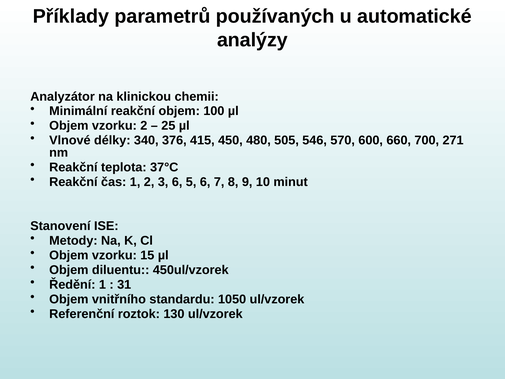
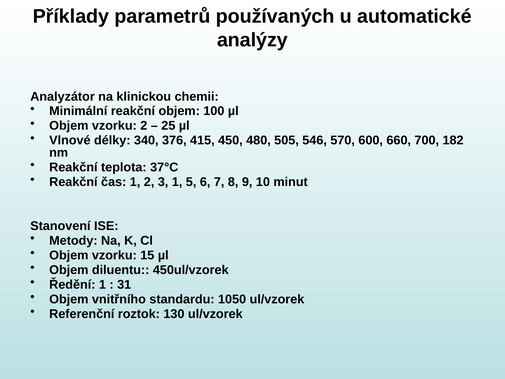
271: 271 -> 182 (453, 140)
3 6: 6 -> 1 (177, 182)
